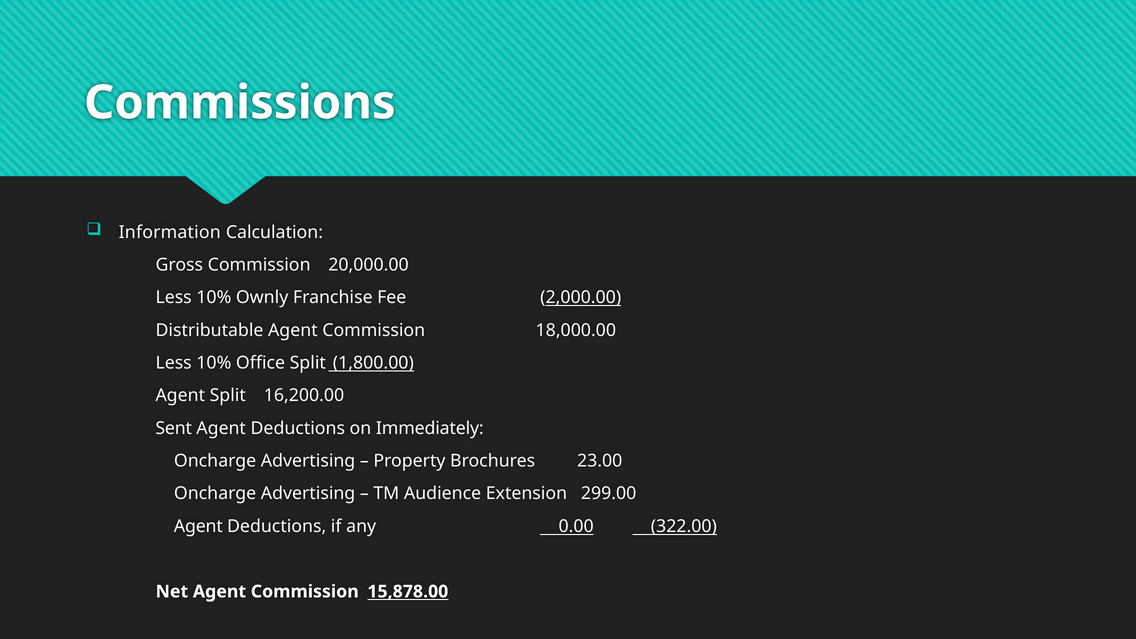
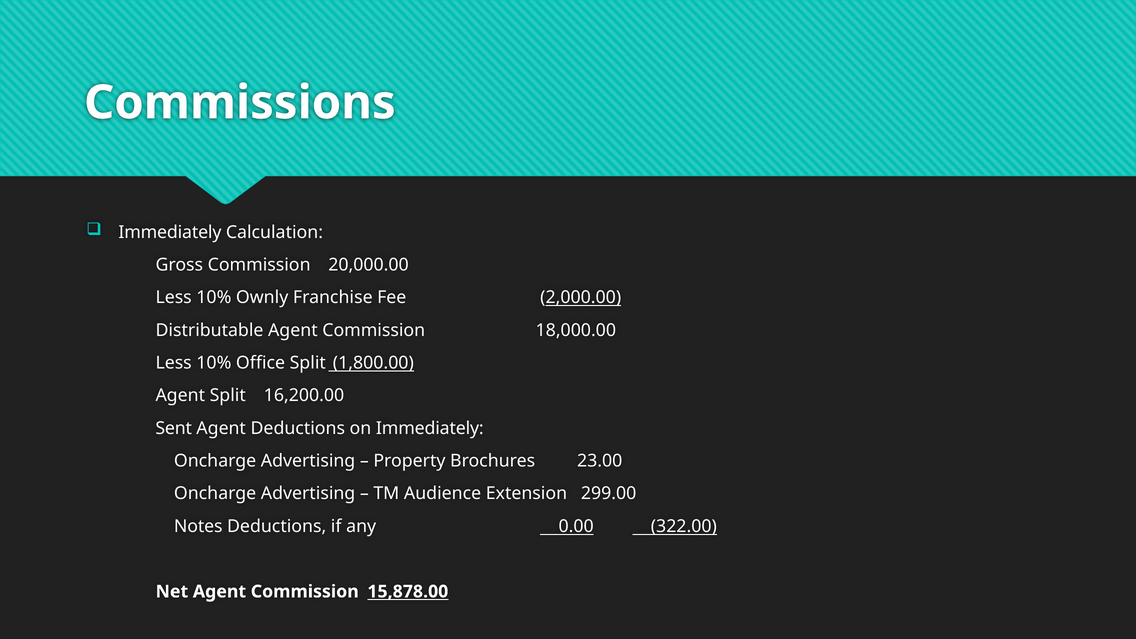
Information: Information -> Immediately (170, 232)
Agent: Agent -> Notes (198, 526)
